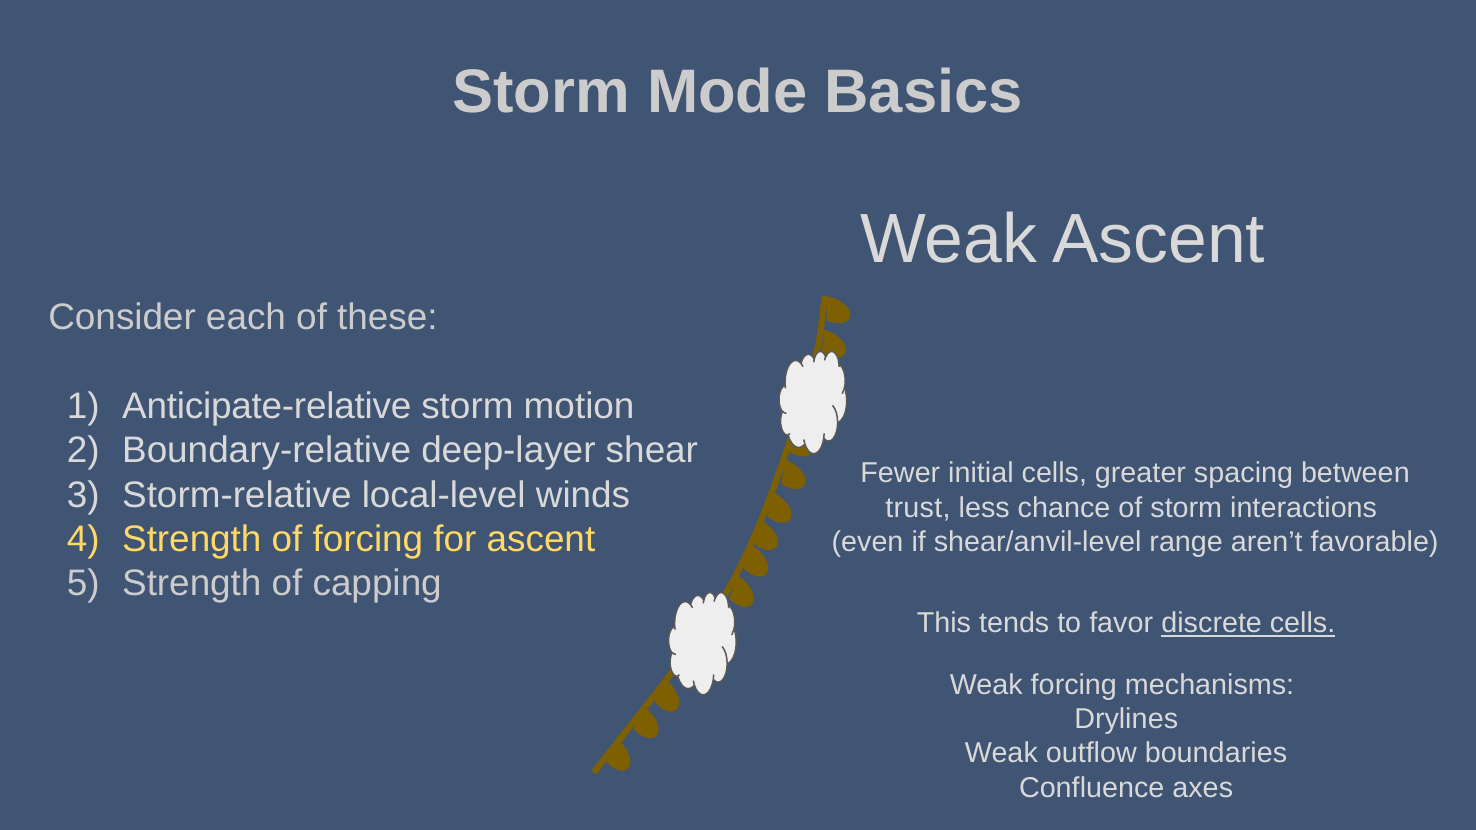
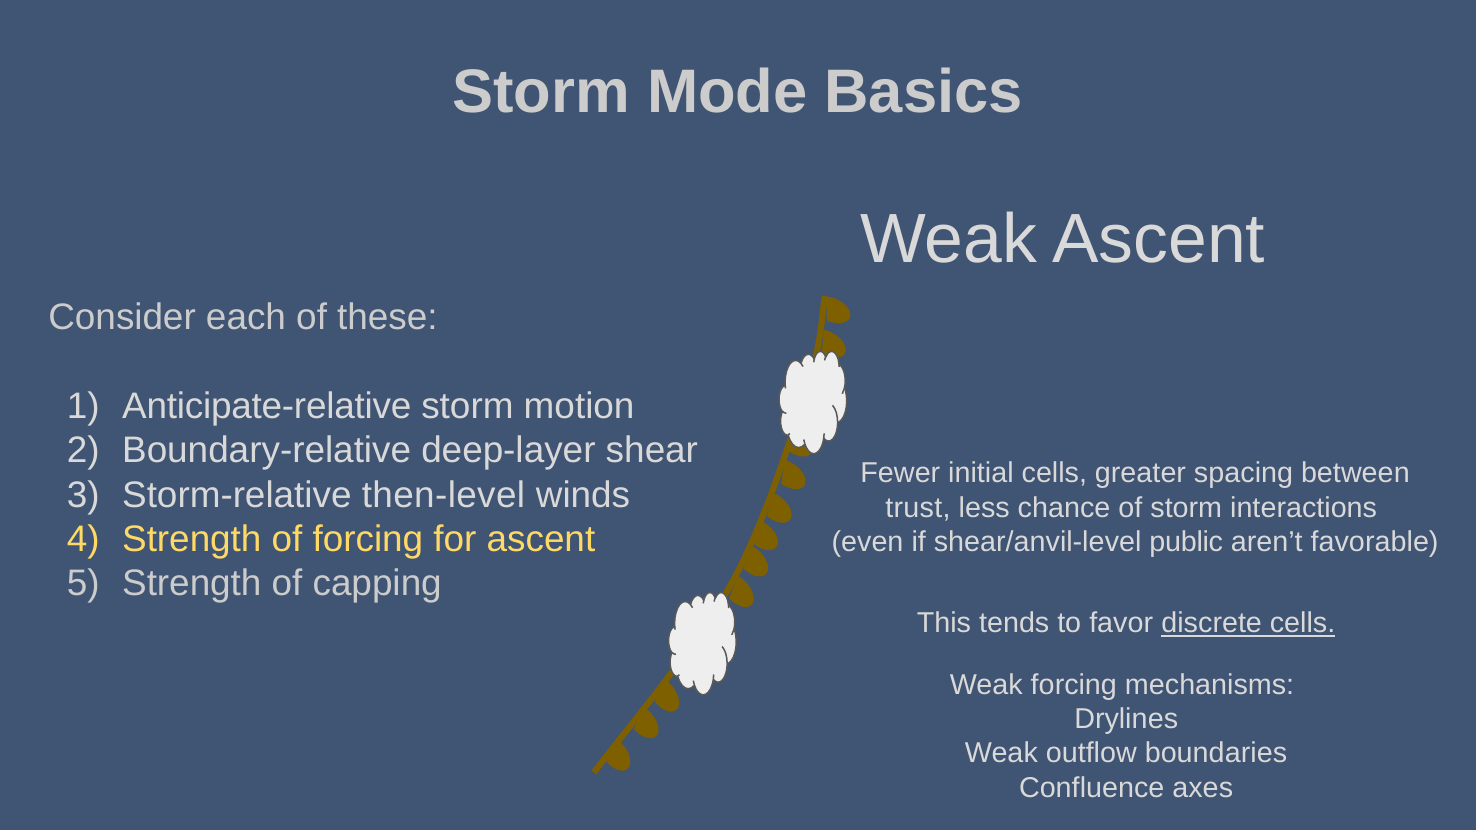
local-level: local-level -> then-level (443, 495)
range: range -> public (1186, 543)
